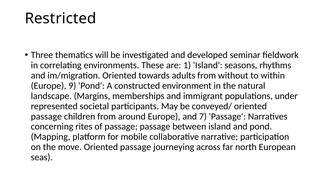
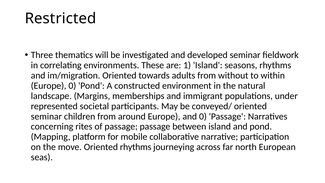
Europe 9: 9 -> 0 (72, 86)
passage: passage -> seminar (46, 116)
and 7: 7 -> 0 (203, 116)
move Oriented passage: passage -> rhythms (136, 147)
